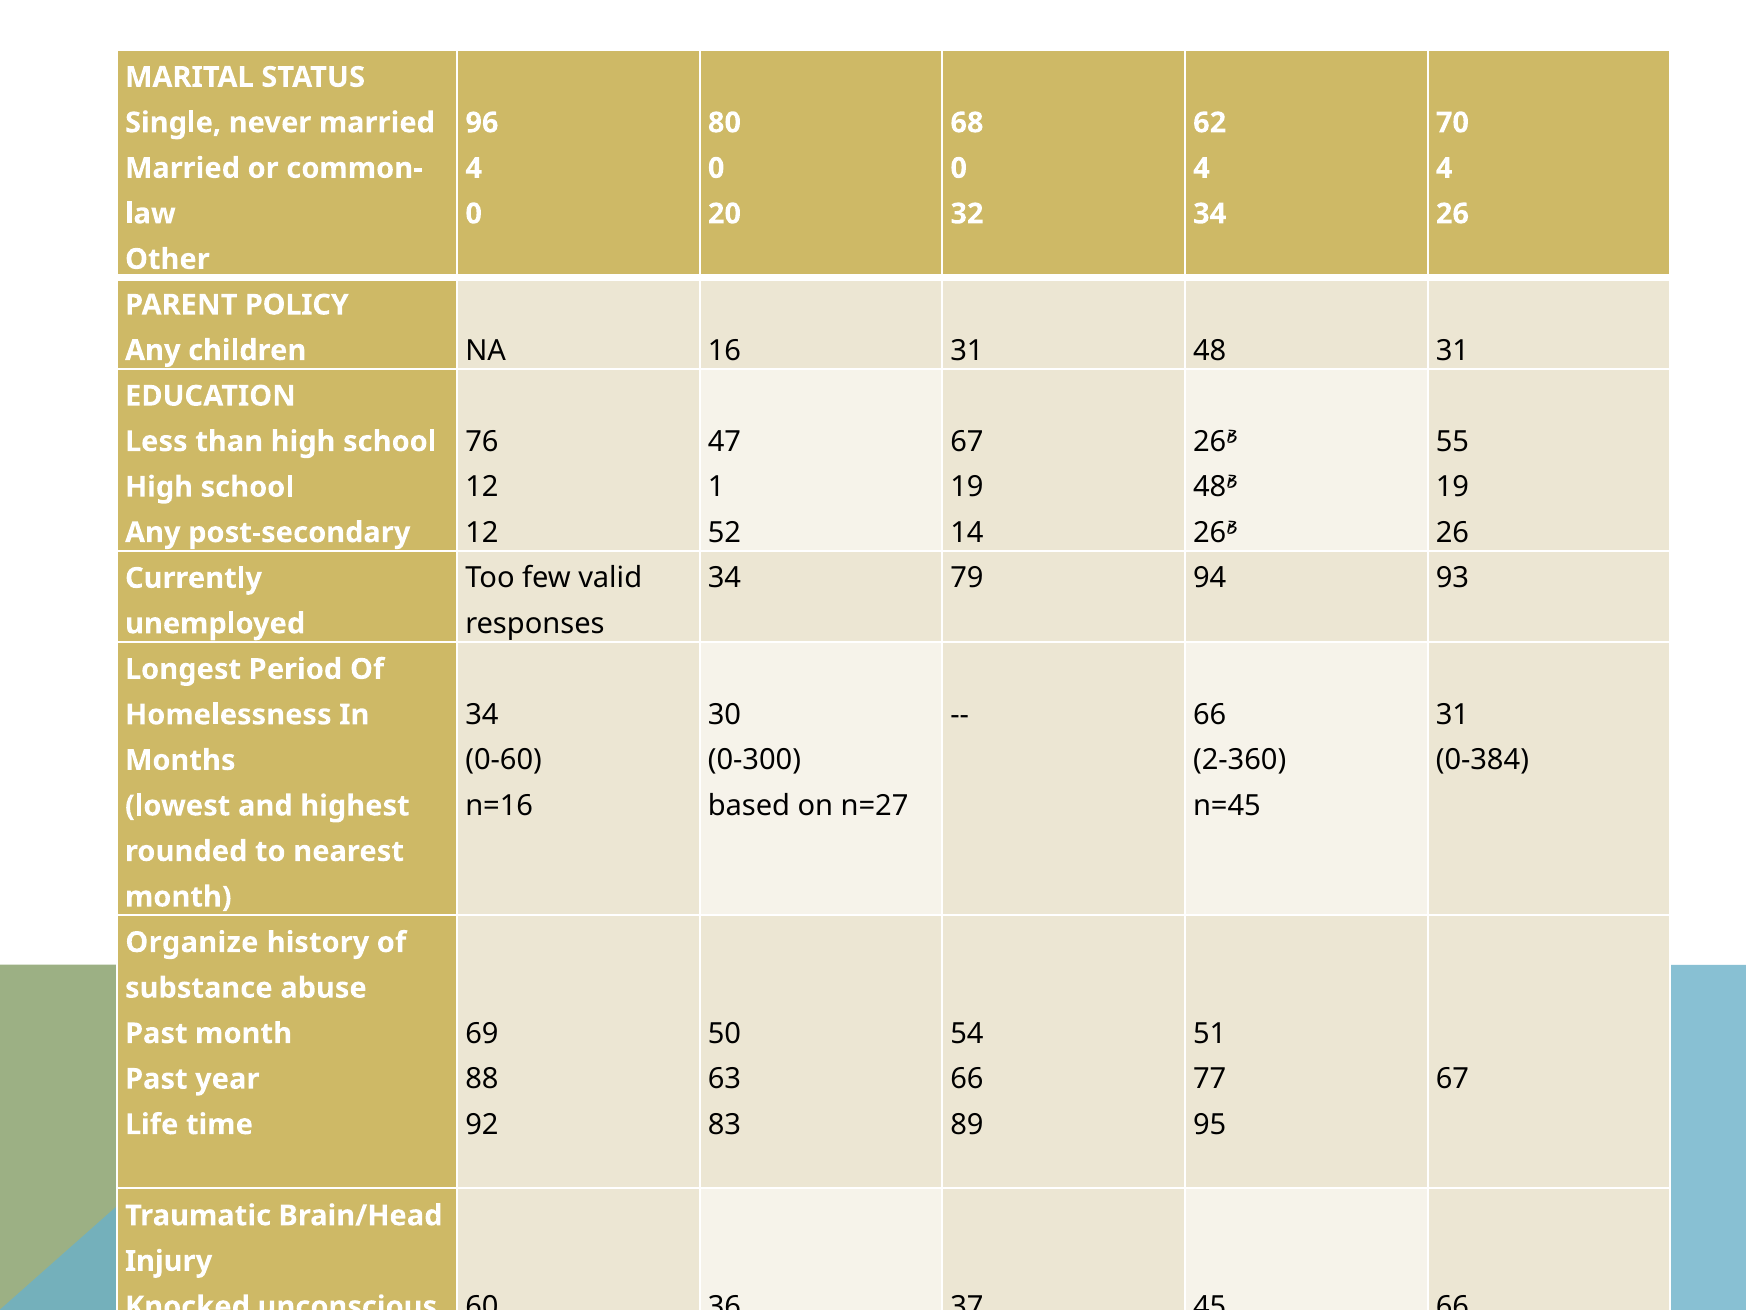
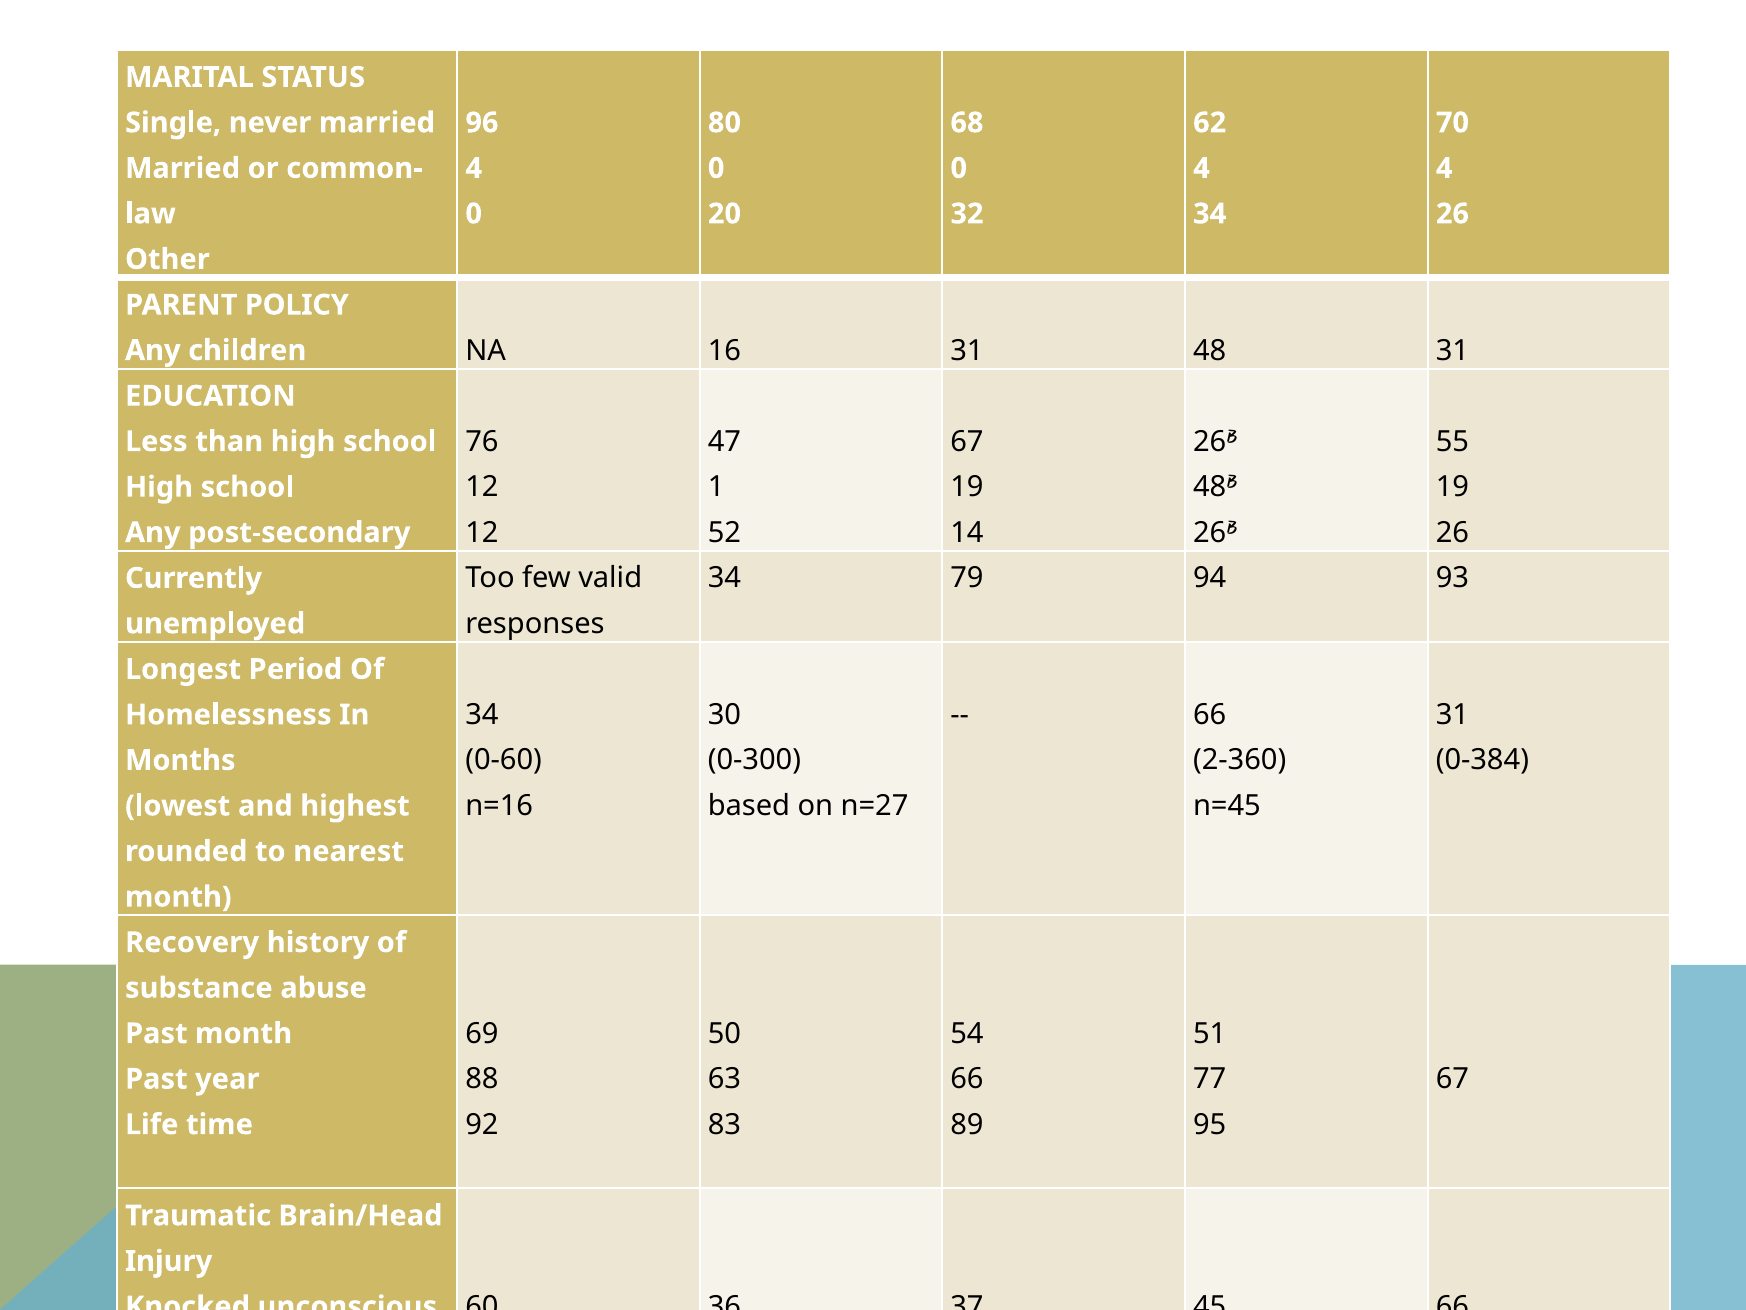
Organize: Organize -> Recovery (192, 942)
